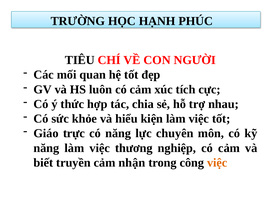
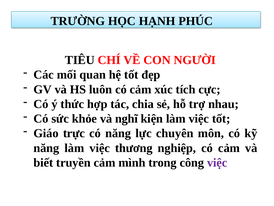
hiểu: hiểu -> nghĩ (126, 118)
nhận: nhận -> mình (132, 162)
việc colour: orange -> purple (217, 162)
